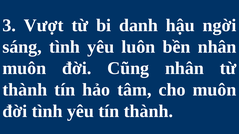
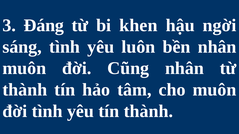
Vượt: Vượt -> Đáng (44, 25)
danh: danh -> khen (138, 25)
